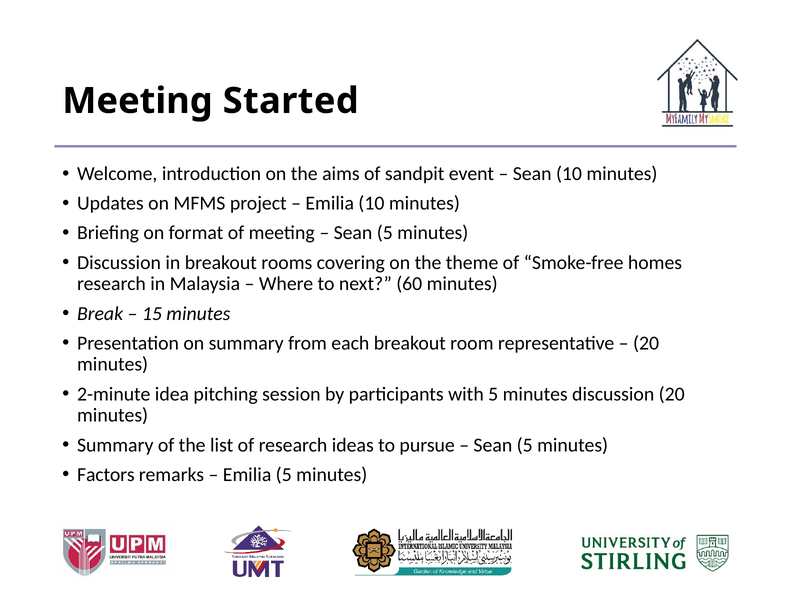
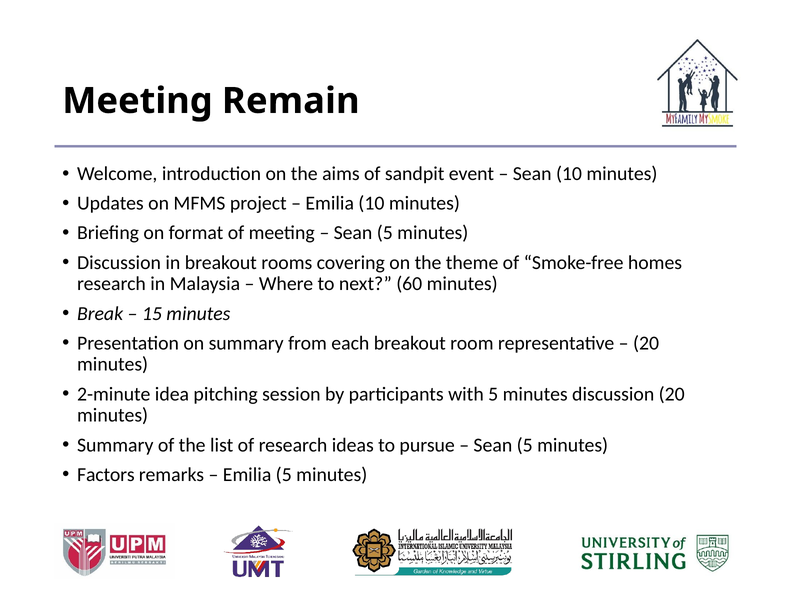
Started: Started -> Remain (291, 101)
